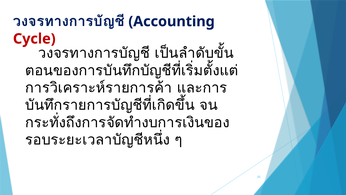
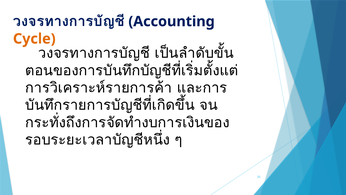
Cycle colour: red -> orange (34, 39)
